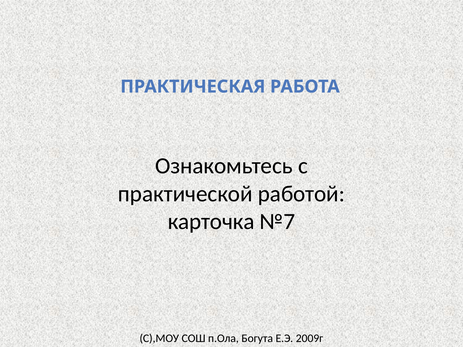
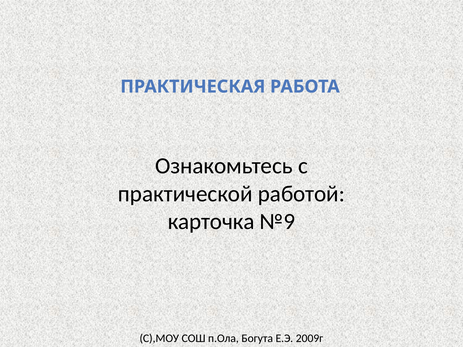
№7: №7 -> №9 (277, 222)
